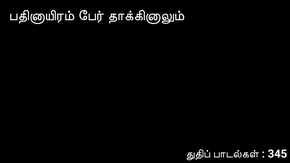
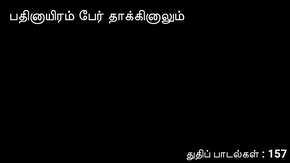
345: 345 -> 157 (277, 154)
